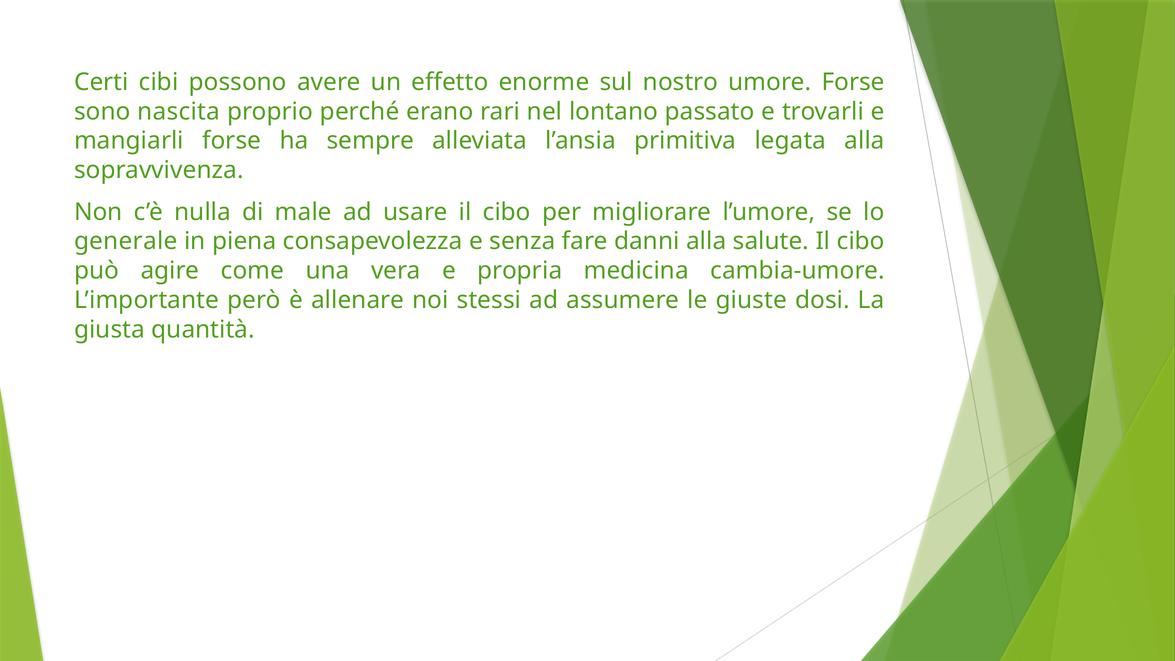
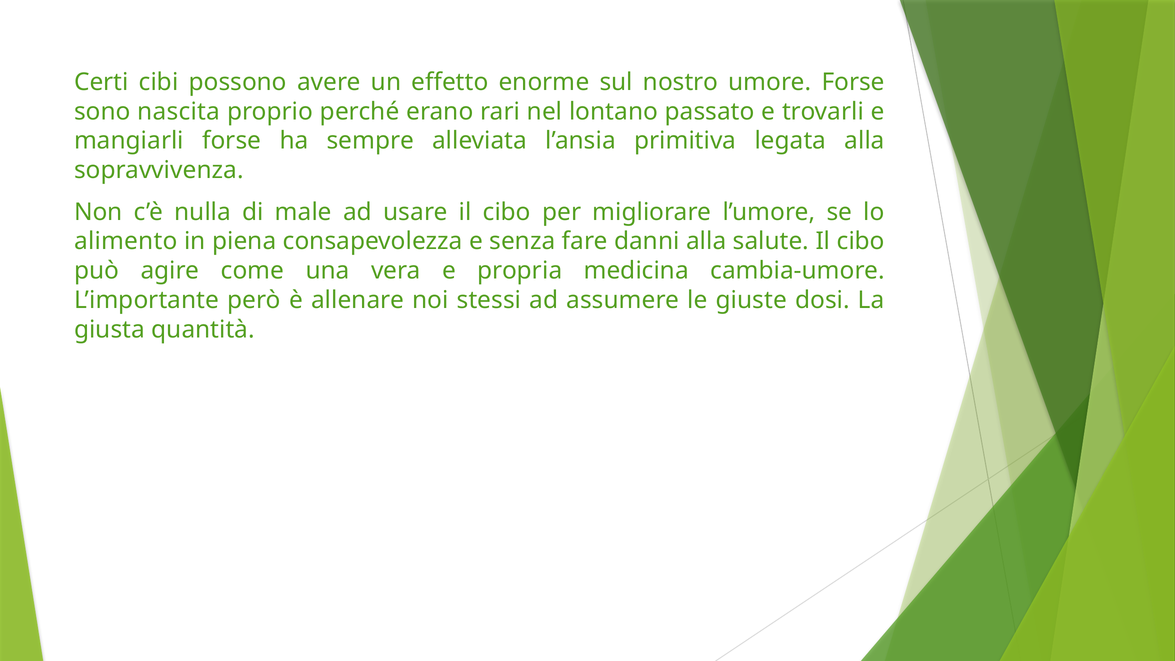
generale: generale -> alimento (126, 241)
